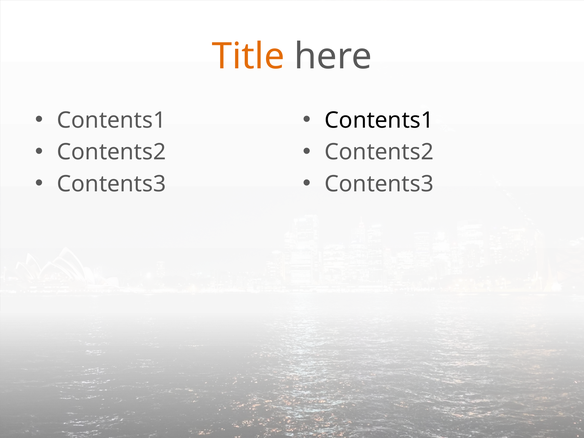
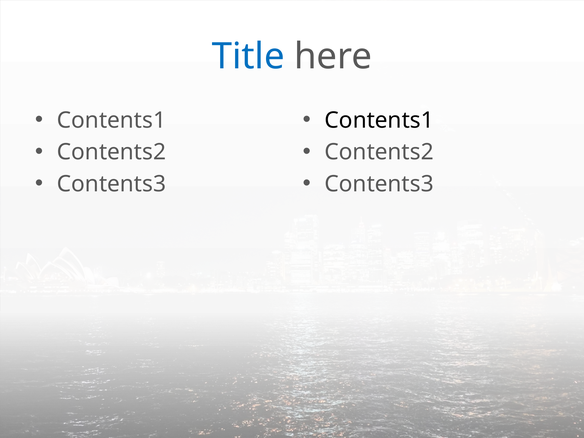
Title colour: orange -> blue (248, 57)
